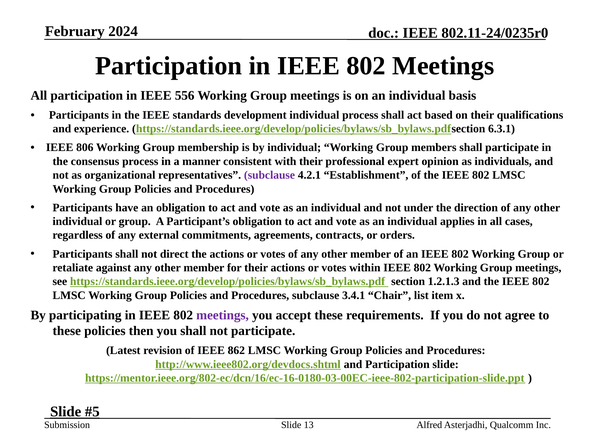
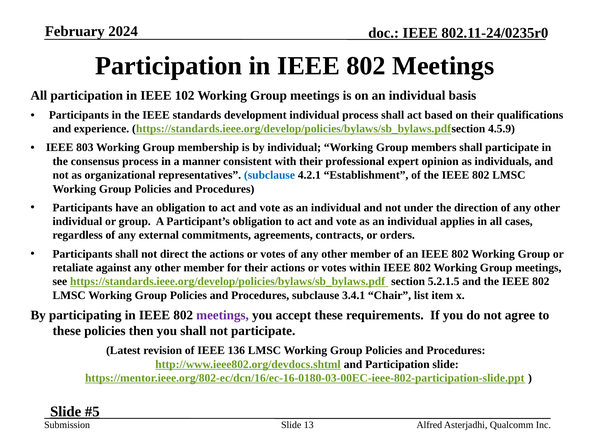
556: 556 -> 102 (185, 95)
6.3.1: 6.3.1 -> 4.5.9 (502, 129)
806: 806 -> 803 (85, 147)
subclause colour: purple -> blue (269, 175)
1.2.1.3: 1.2.1.3 -> 5.2.1.5 (444, 281)
862: 862 -> 136 (236, 350)
